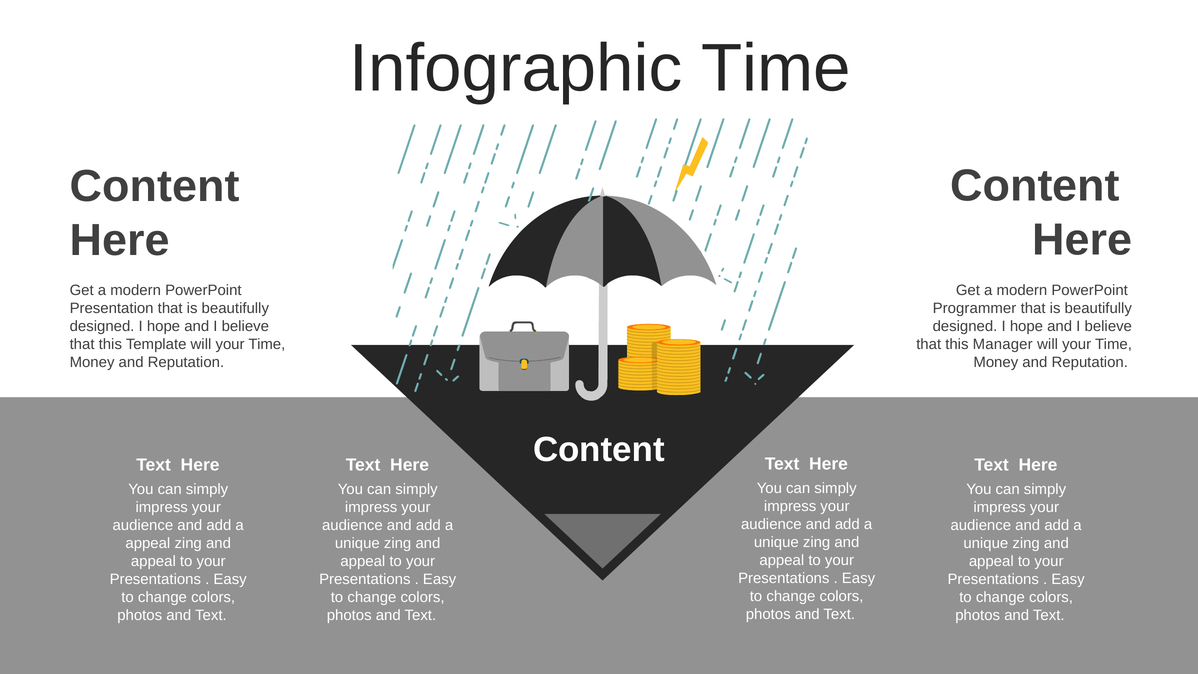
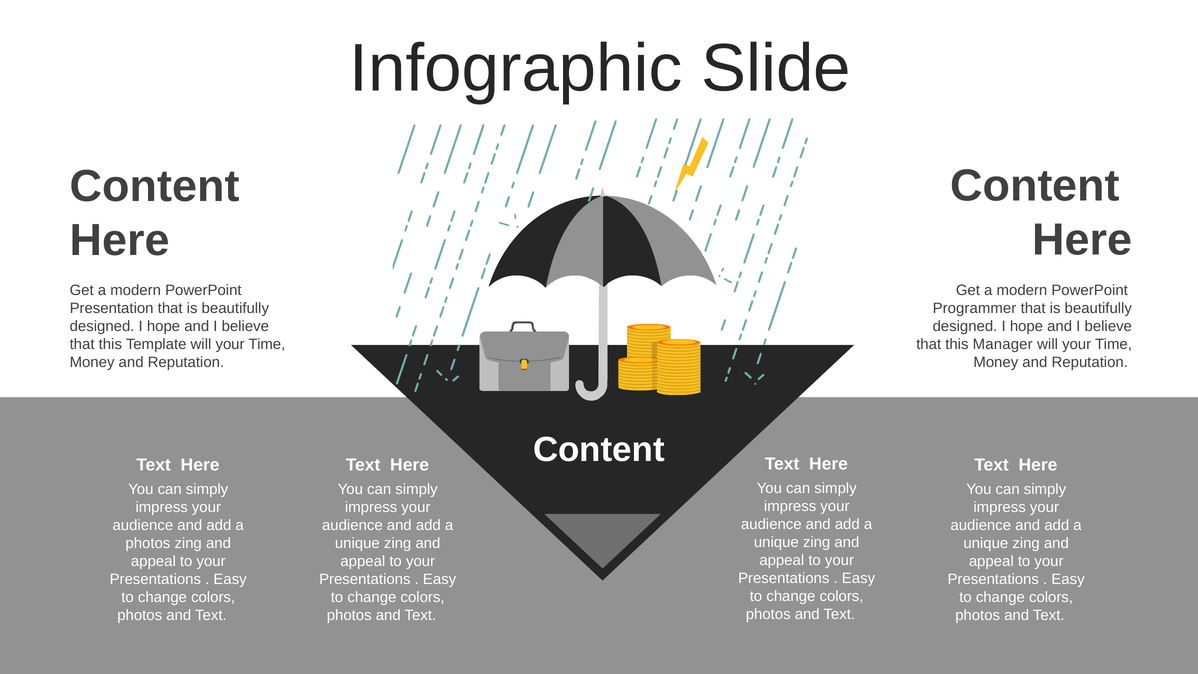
Infographic Time: Time -> Slide (776, 69)
appeal: appeal -> photos (148, 543)
